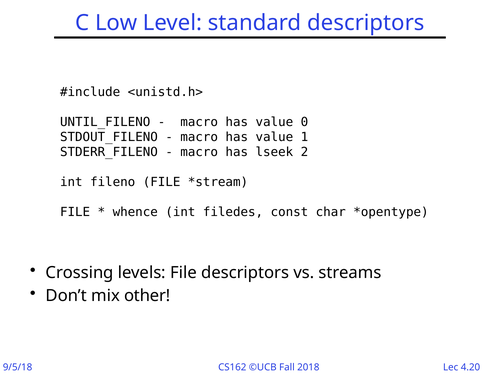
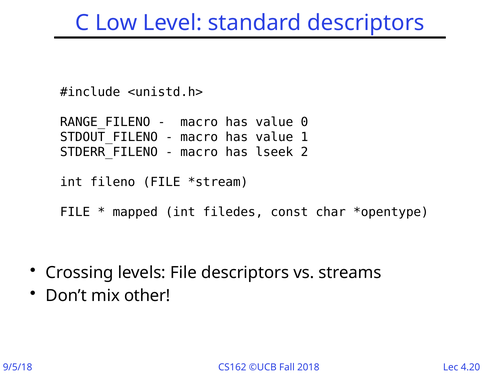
UNTIL_FILENO: UNTIL_FILENO -> RANGE_FILENO (105, 122)
whence: whence -> mapped (135, 212)
